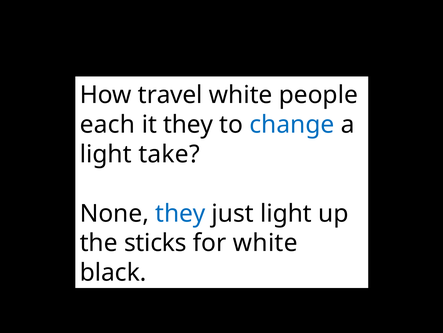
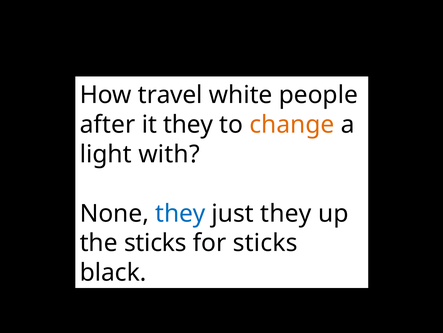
each: each -> after (108, 124)
change colour: blue -> orange (292, 124)
take: take -> with (169, 154)
just light: light -> they (286, 213)
for white: white -> sticks (265, 243)
